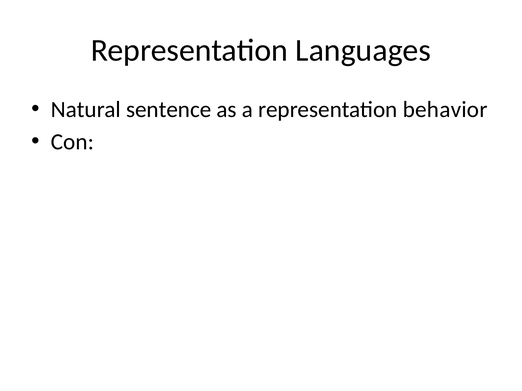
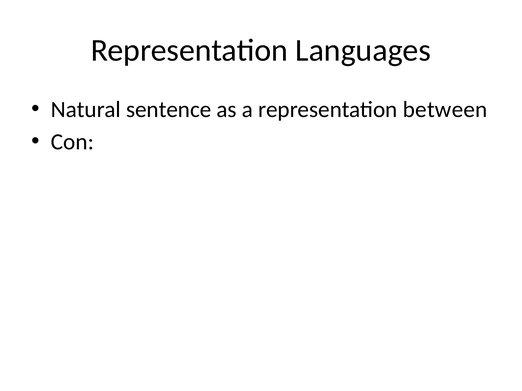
behavior: behavior -> between (445, 110)
